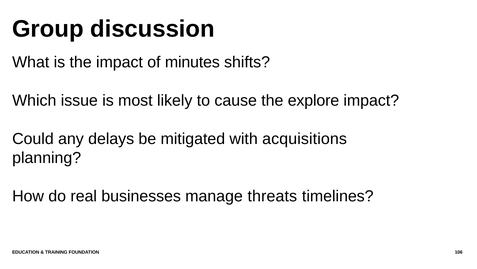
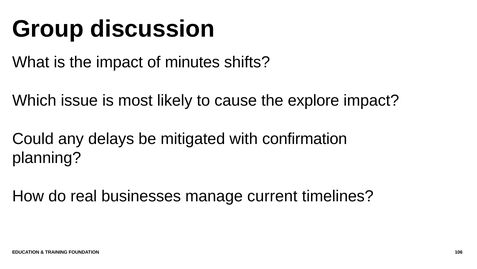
acquisitions: acquisitions -> confirmation (305, 138)
threats: threats -> current (272, 196)
